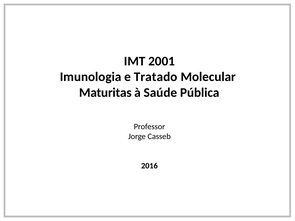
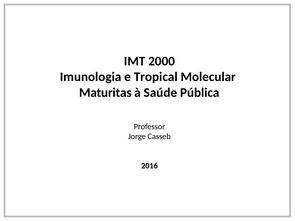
2001: 2001 -> 2000 (162, 61)
Tratado: Tratado -> Tropical (156, 77)
